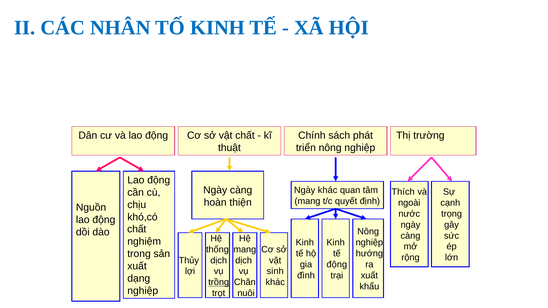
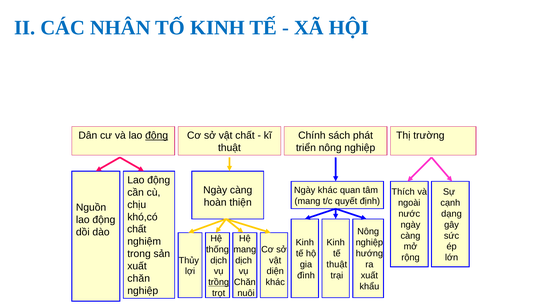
động underline: none -> present (157, 136)
trọng: trọng -> dạng (452, 214)
động: động -> thuật (337, 265)
sinh: sinh -> diện (275, 272)
dạng: dạng -> chăn (139, 279)
